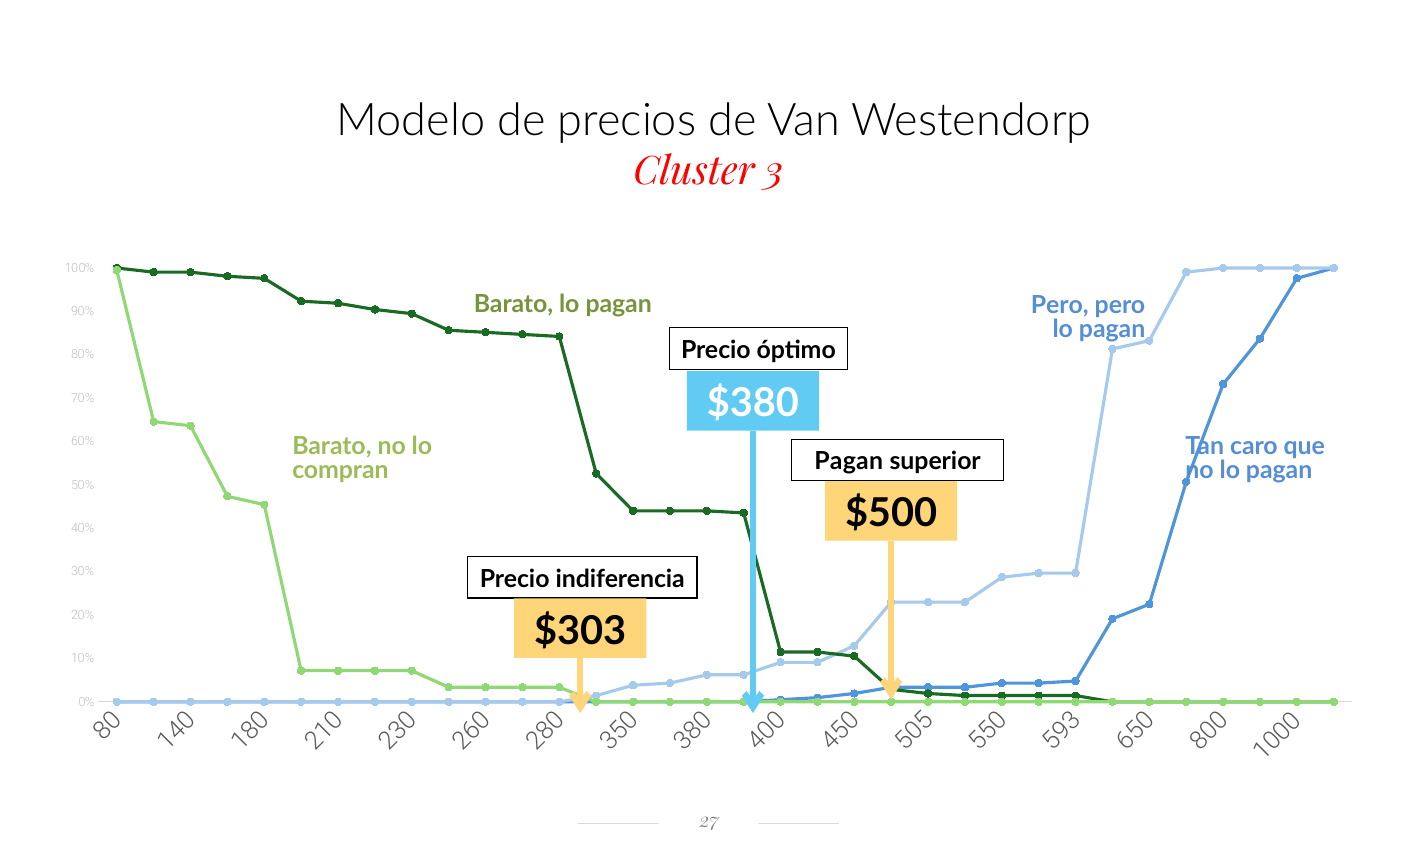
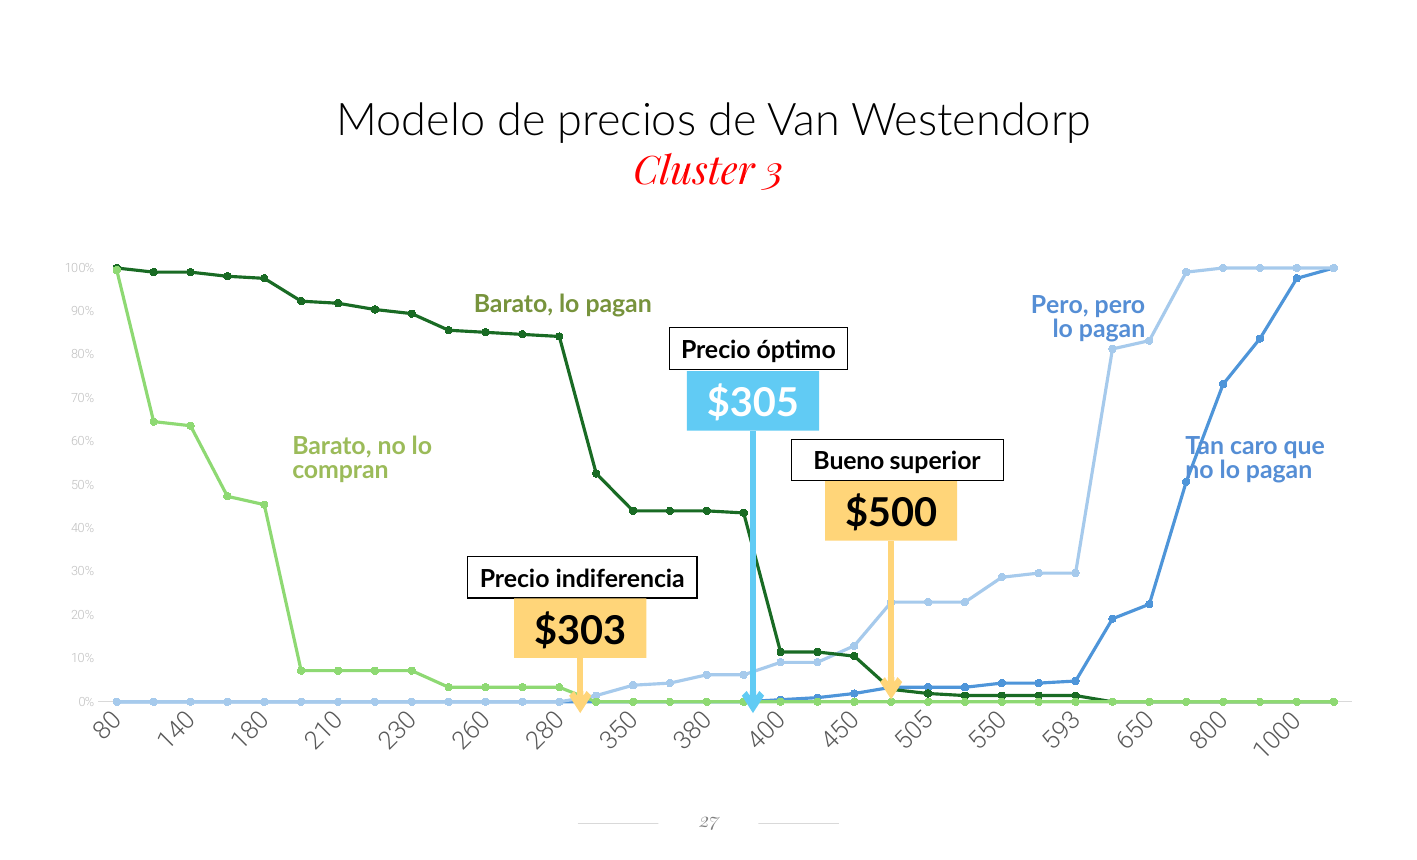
$380: $380 -> $305 (753, 404)
Pagan: Pagan -> Bueno (849, 462)
